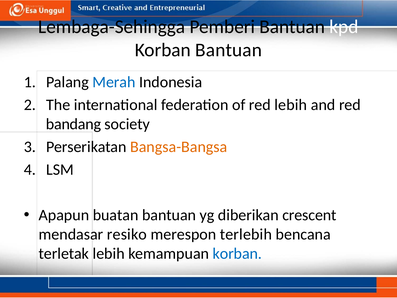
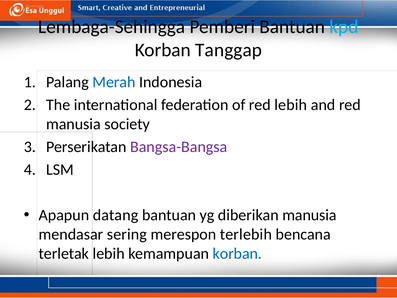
kpd colour: white -> light blue (344, 27)
Korban Bantuan: Bantuan -> Tanggap (229, 50)
bandang: bandang -> manusia (73, 124)
Bangsa-Bangsa colour: orange -> purple (179, 147)
buatan: buatan -> datang (116, 215)
diberikan crescent: crescent -> manusia (309, 215)
resiko: resiko -> sering (127, 234)
